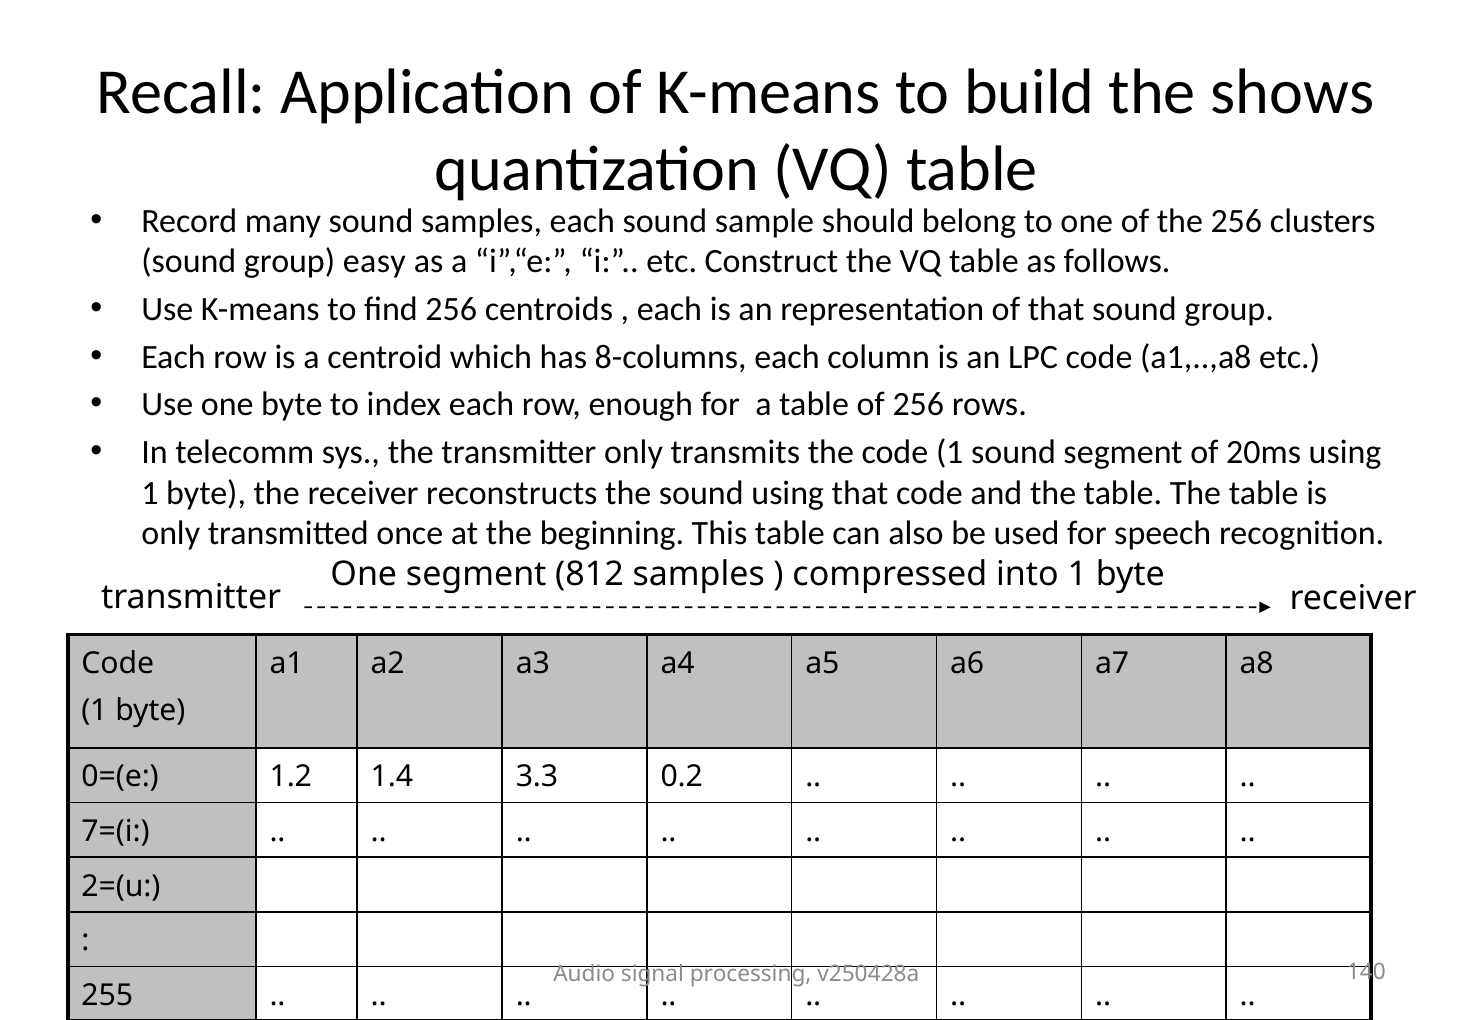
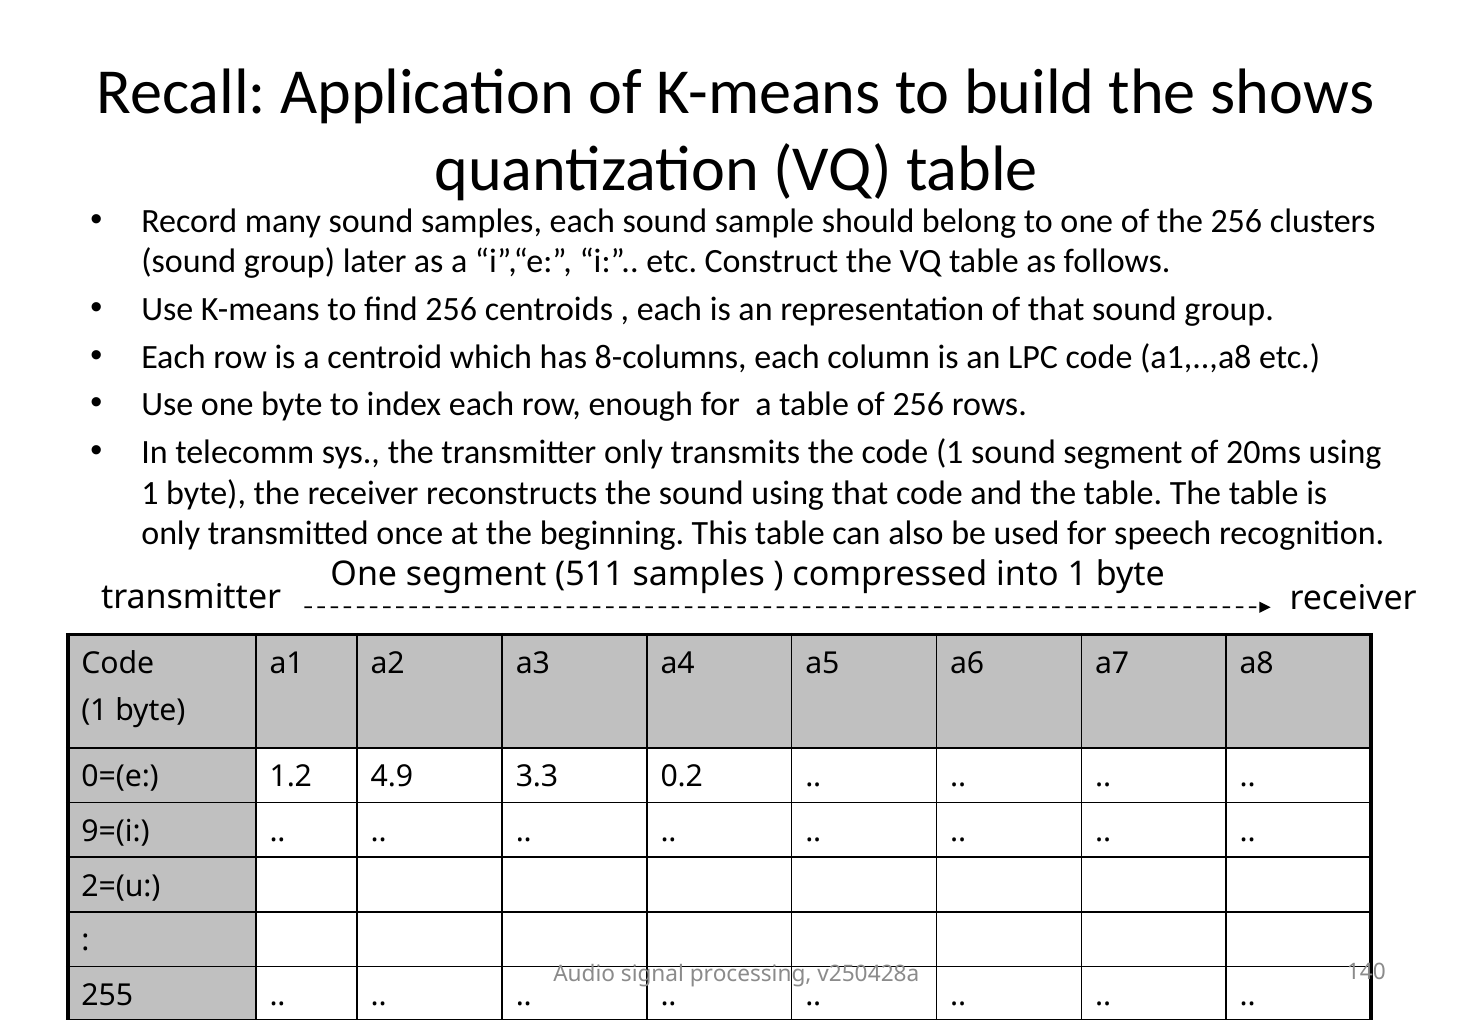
easy: easy -> later (375, 262)
812: 812 -> 511 (589, 574)
1.4: 1.4 -> 4.9 (392, 777)
7=(i: 7=(i -> 9=(i (116, 832)
